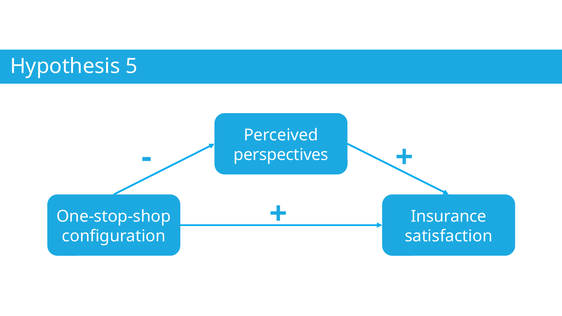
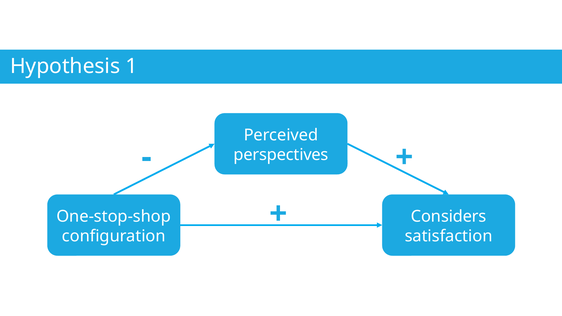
5: 5 -> 1 (132, 66)
Insurance: Insurance -> Considers (449, 216)
